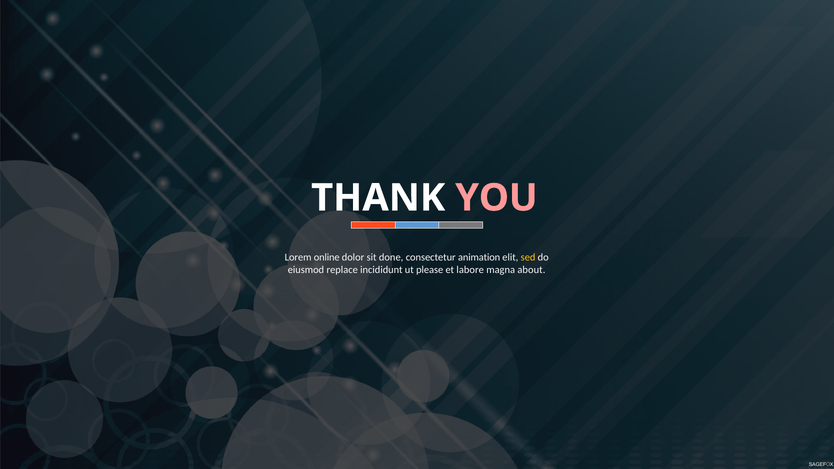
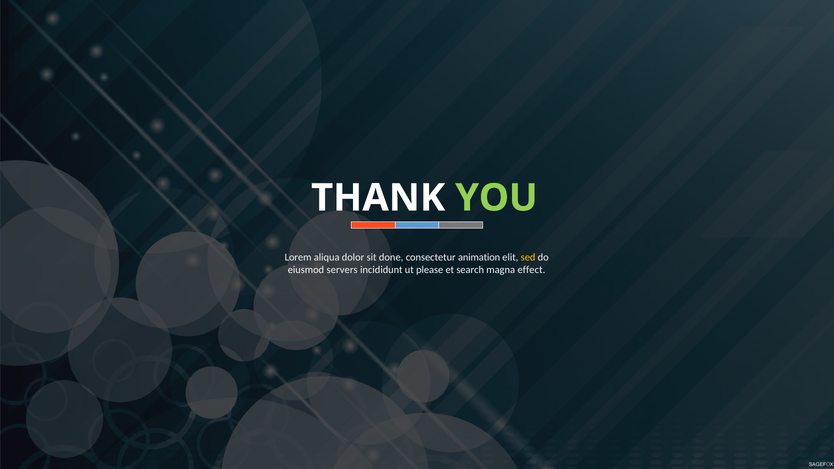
YOU colour: pink -> light green (496, 198)
online: online -> aliqua (327, 257)
replace: replace -> servers (342, 270)
labore: labore -> search (470, 270)
about: about -> effect (531, 270)
